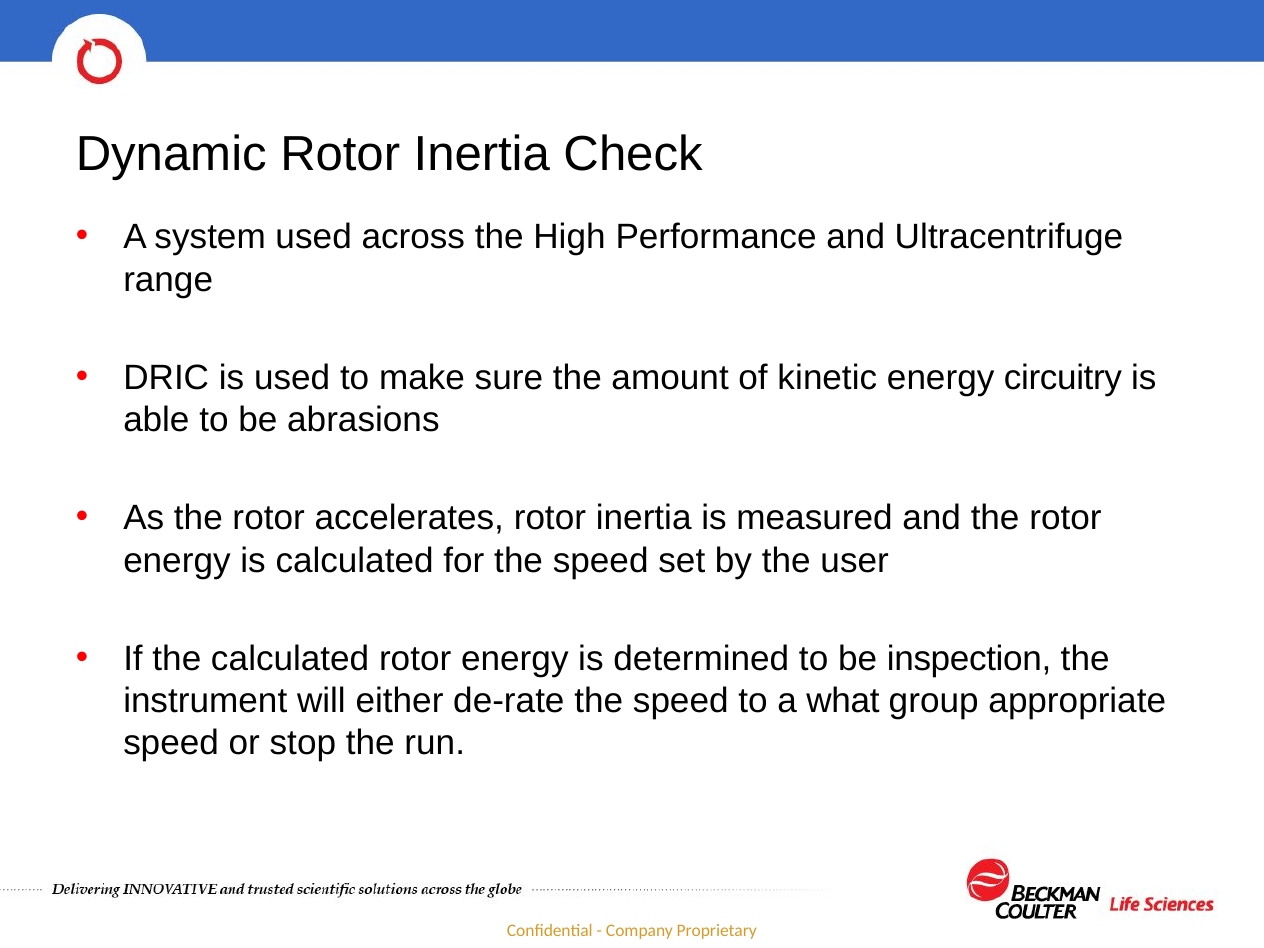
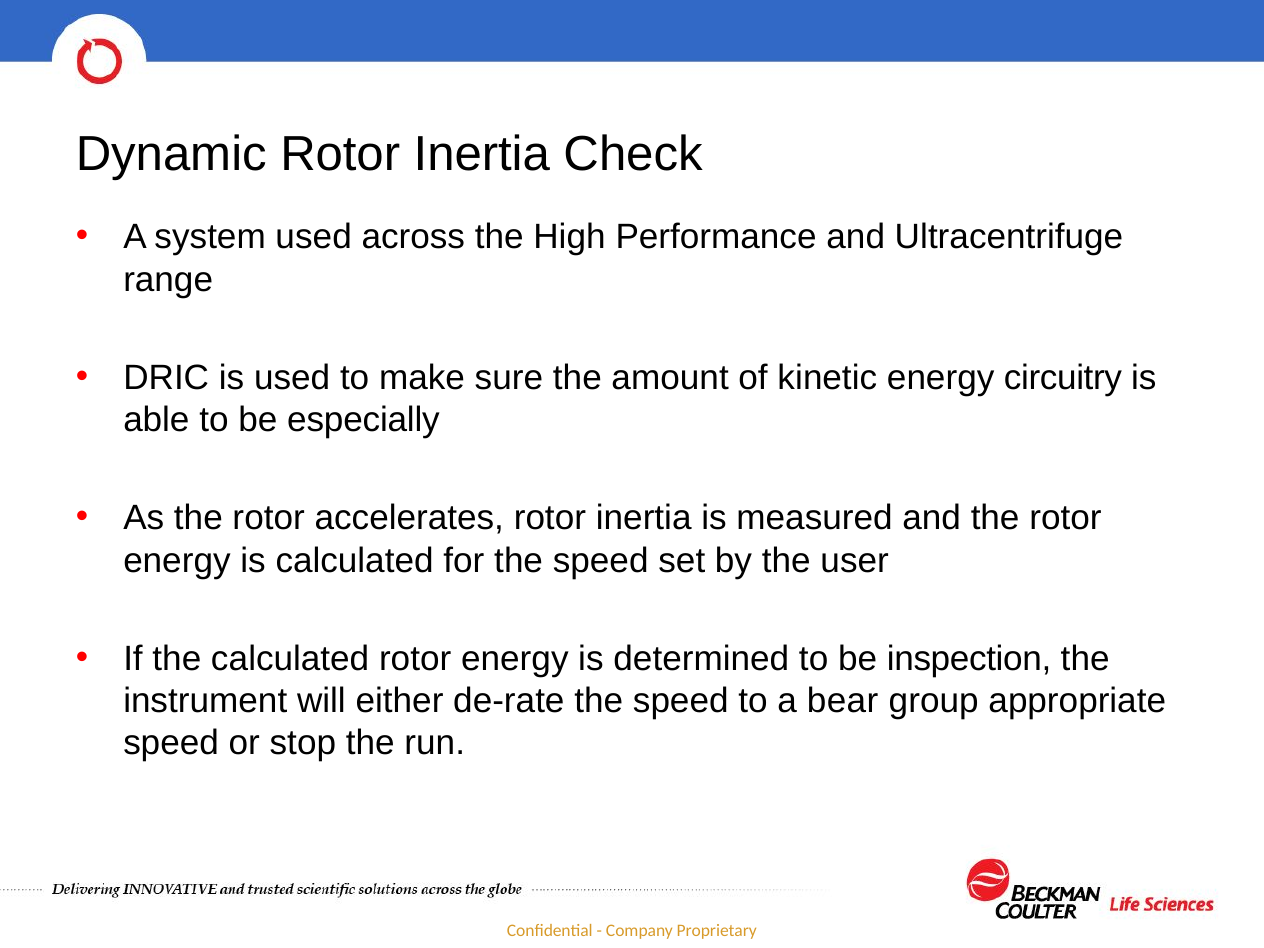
abrasions: abrasions -> especially (363, 420)
what: what -> bear (843, 701)
